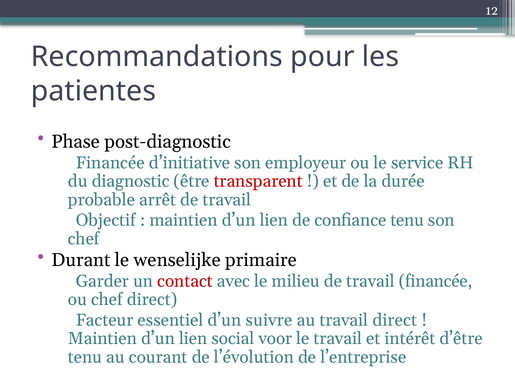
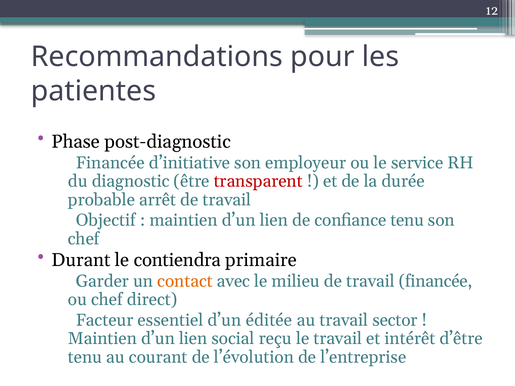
wenselijke: wenselijke -> contiendra (177, 260)
contact colour: red -> orange (185, 281)
suivre: suivre -> éditée (269, 320)
travail direct: direct -> sector (395, 320)
voor: voor -> reçu (275, 339)
